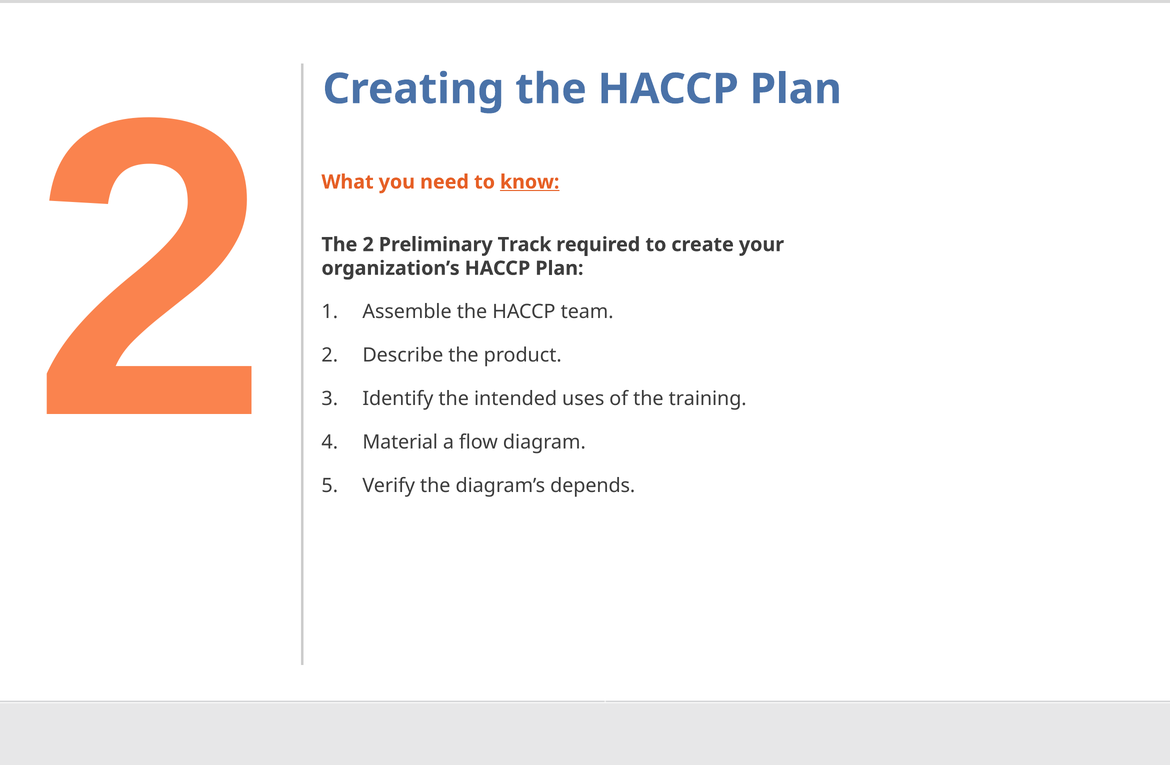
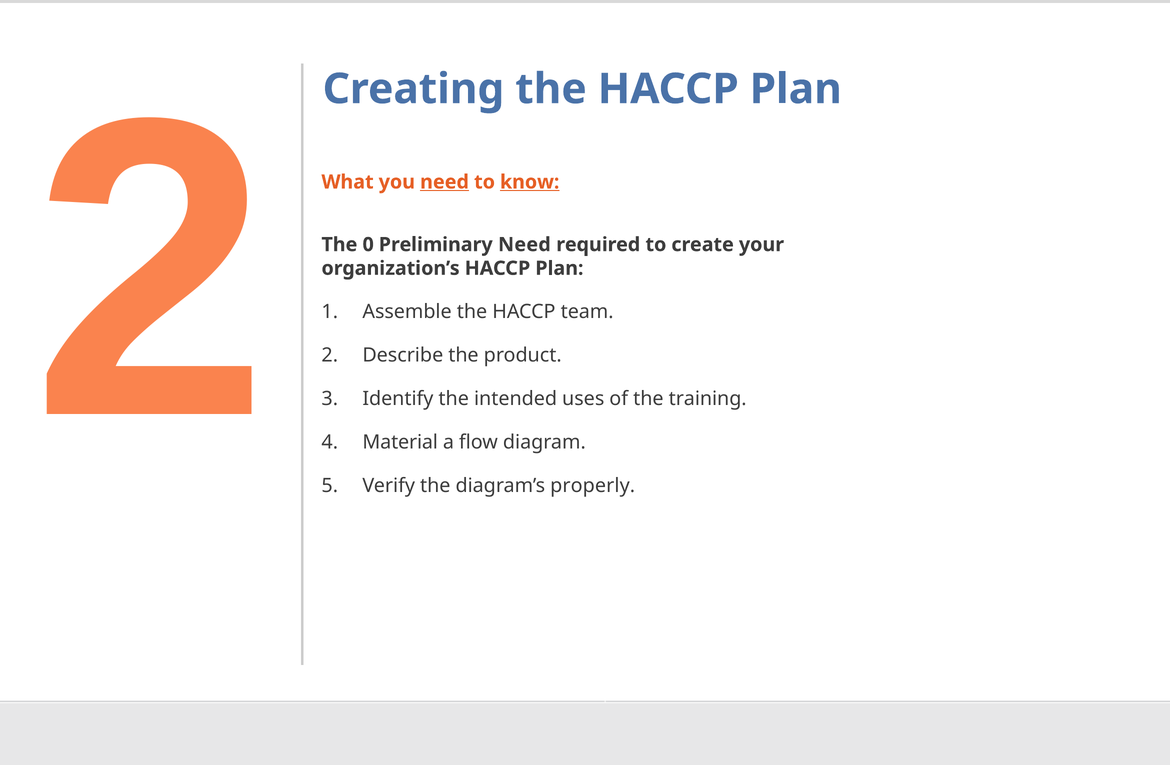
need underline: none -> present (445, 182)
The 2: 2 -> 0 (368, 245)
Preliminary Track: Track -> Need (524, 245)
depends: depends -> properly (593, 486)
